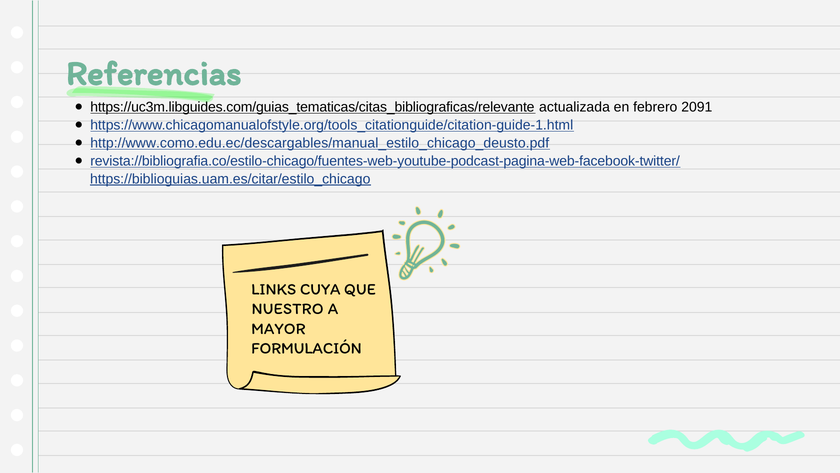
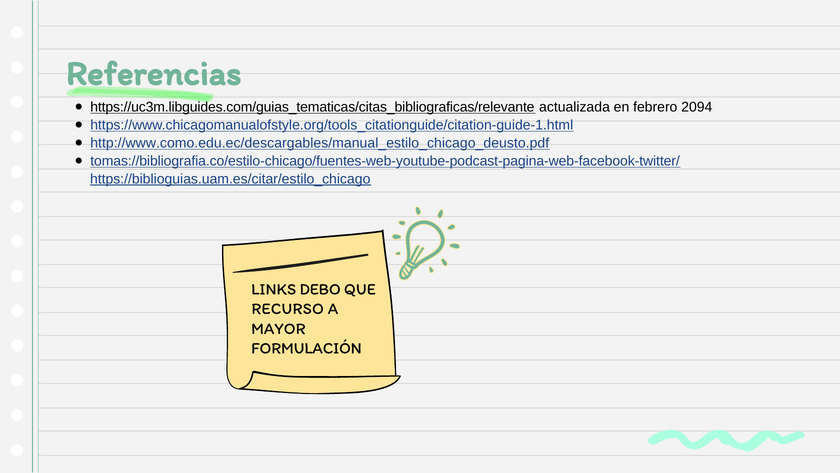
2091: 2091 -> 2094 (697, 107)
revista://bibliografia.co/estilo-chicago/fuentes-web-youtube-podcast-pagina-web-facebook-twitter/: revista://bibliografia.co/estilo-chicago/fuentes-web-youtube-podcast-pagina-web-facebook-twitter/ -> tomas://bibliografia.co/estilo-chicago/fuentes-web-youtube-podcast-pagina-web-facebook-twitter/ (385, 161)
CUYA: CUYA -> DEBO (320, 289)
NUESTRO: NUESTRO -> RECURSO (288, 309)
